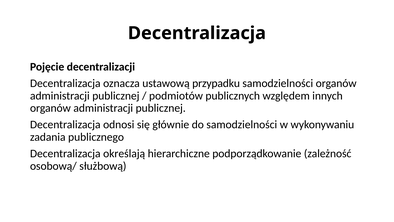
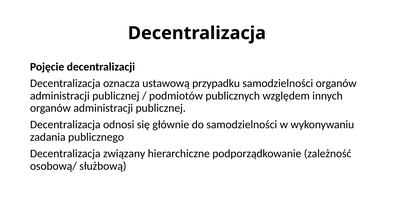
określają: określają -> związany (124, 153)
